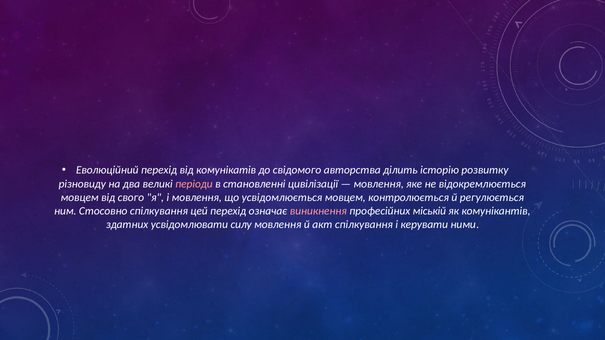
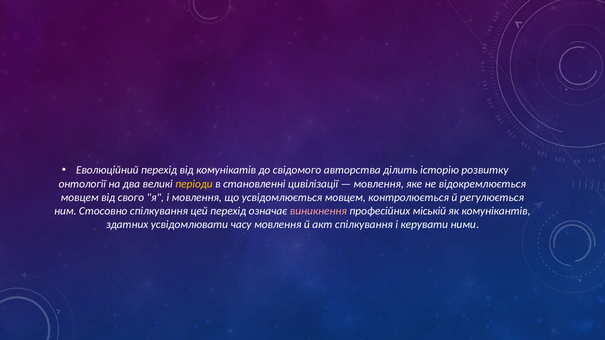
різновиду: різновиду -> онтології (82, 184)
періоди colour: pink -> yellow (194, 184)
силу: силу -> часу (241, 225)
